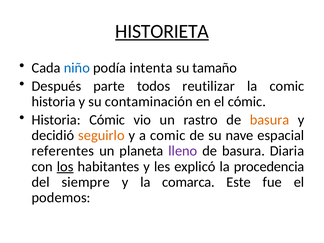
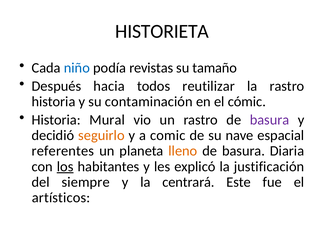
HISTORIETA underline: present -> none (162, 31)
intenta: intenta -> revistas (151, 68)
parte: parte -> hacia (109, 86)
la comic: comic -> rastro (287, 86)
Historia Cómic: Cómic -> Mural (107, 120)
basura colour: orange -> purple (270, 120)
lleno colour: purple -> orange (183, 151)
procedencia: procedencia -> justificación (269, 167)
comarca: comarca -> centrará (189, 182)
podemos: podemos -> artísticos (61, 198)
